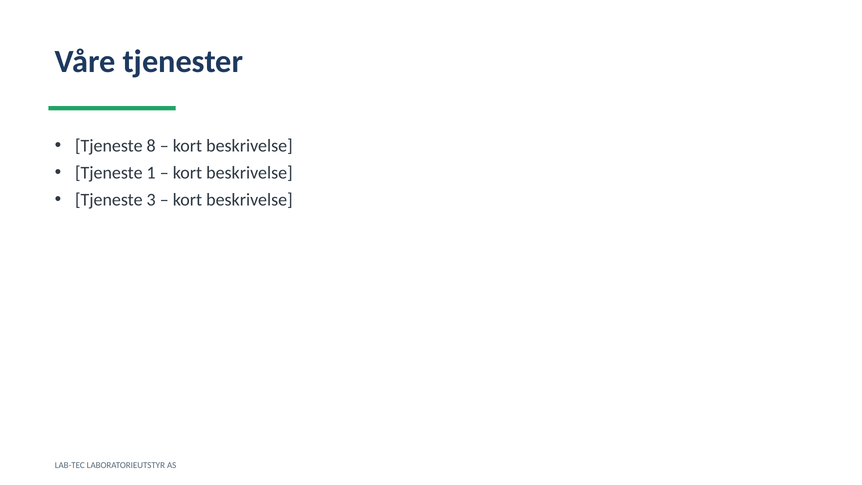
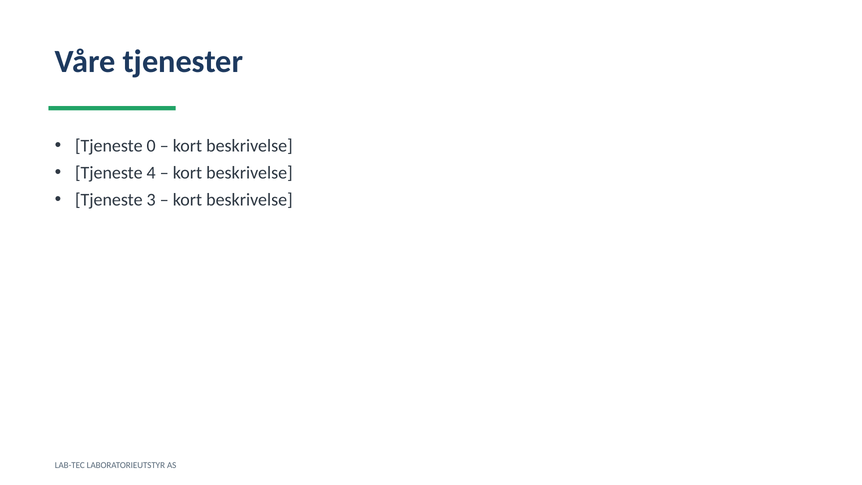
8: 8 -> 0 (151, 146)
1: 1 -> 4 (151, 173)
